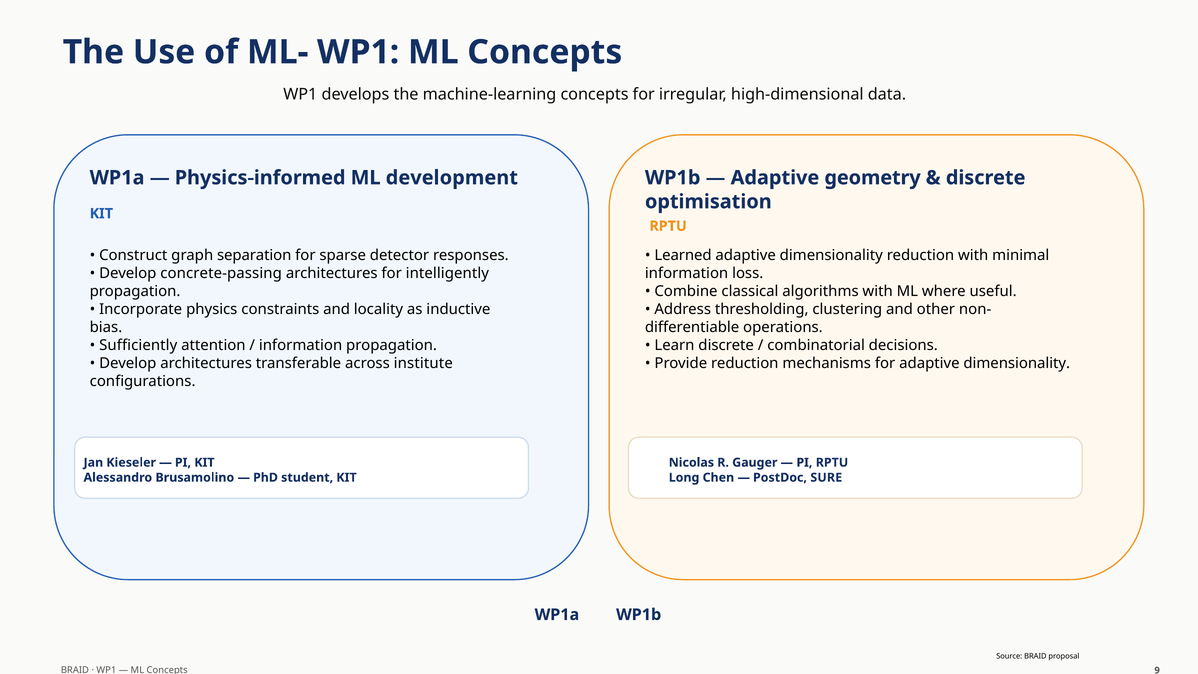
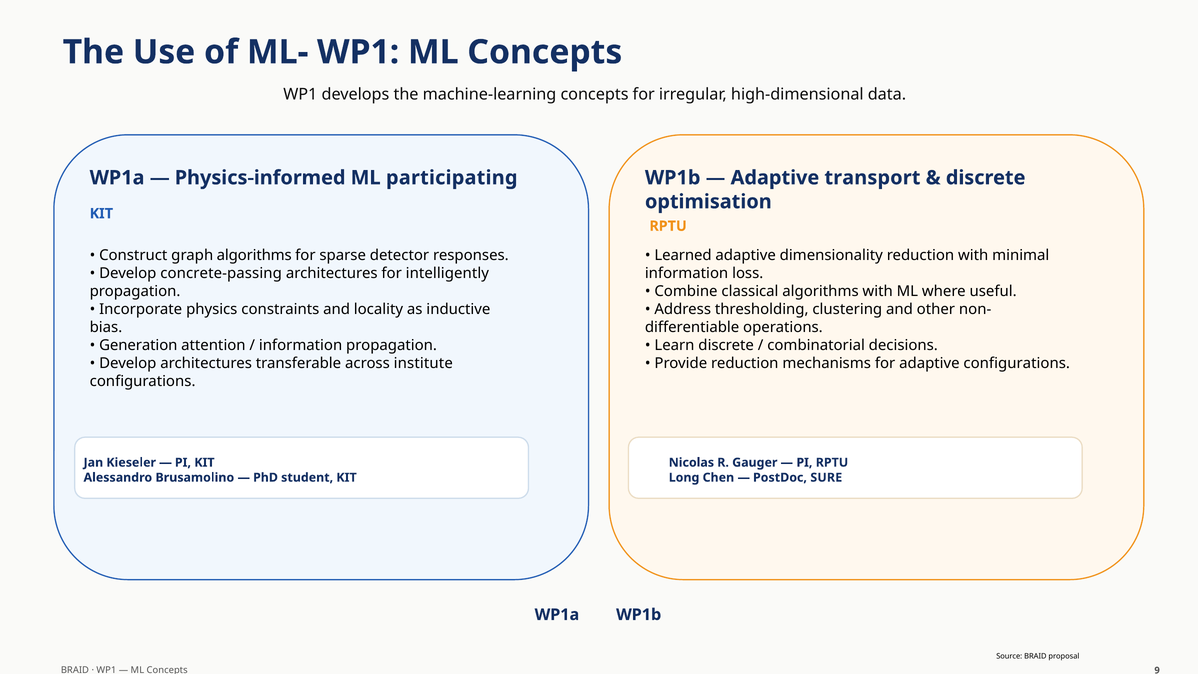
development: development -> participating (452, 178)
geometry: geometry -> transport (872, 178)
graph separation: separation -> algorithms (254, 255)
Sufficiently: Sufficiently -> Generation (138, 345)
for adaptive dimensionality: dimensionality -> configurations (1017, 363)
